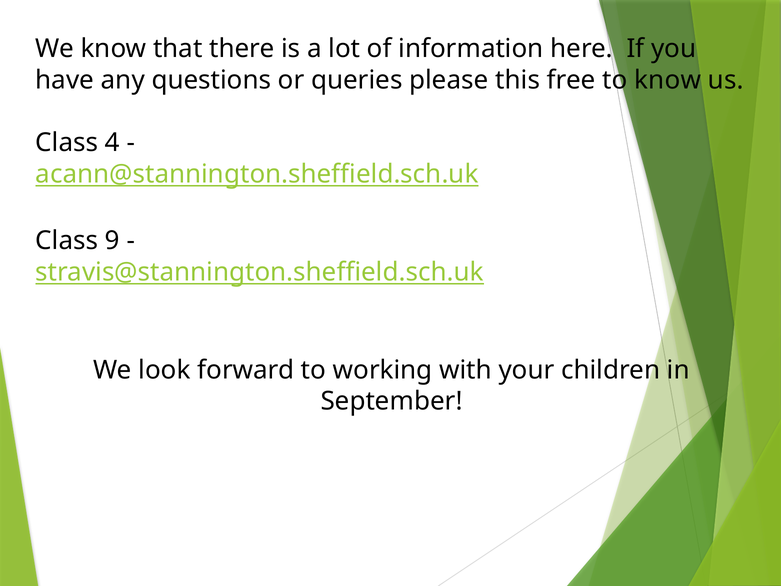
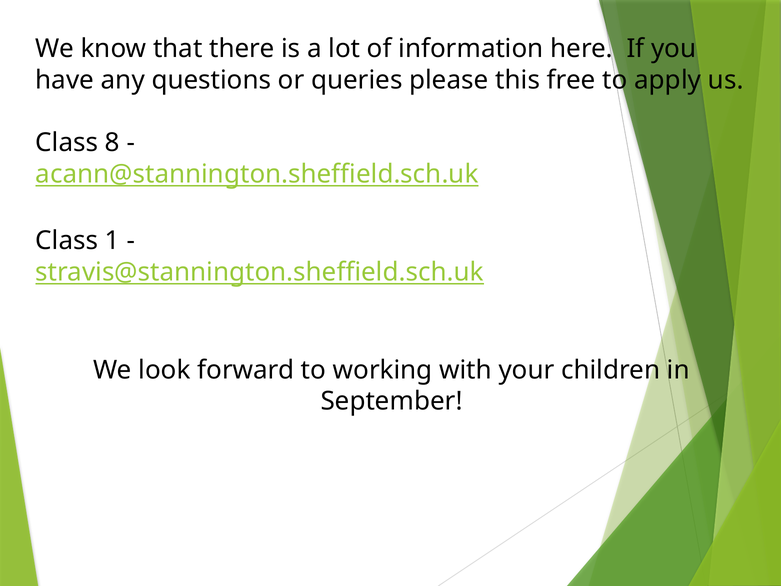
to know: know -> apply (668, 80)
4: 4 -> 8 (112, 143)
9: 9 -> 1 (112, 241)
